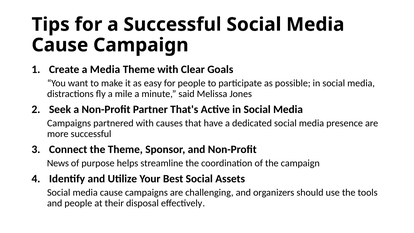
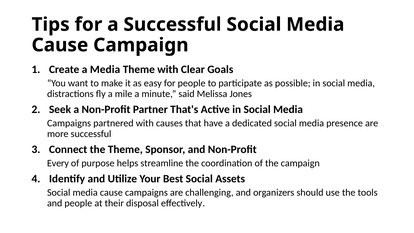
News: News -> Every (58, 163)
